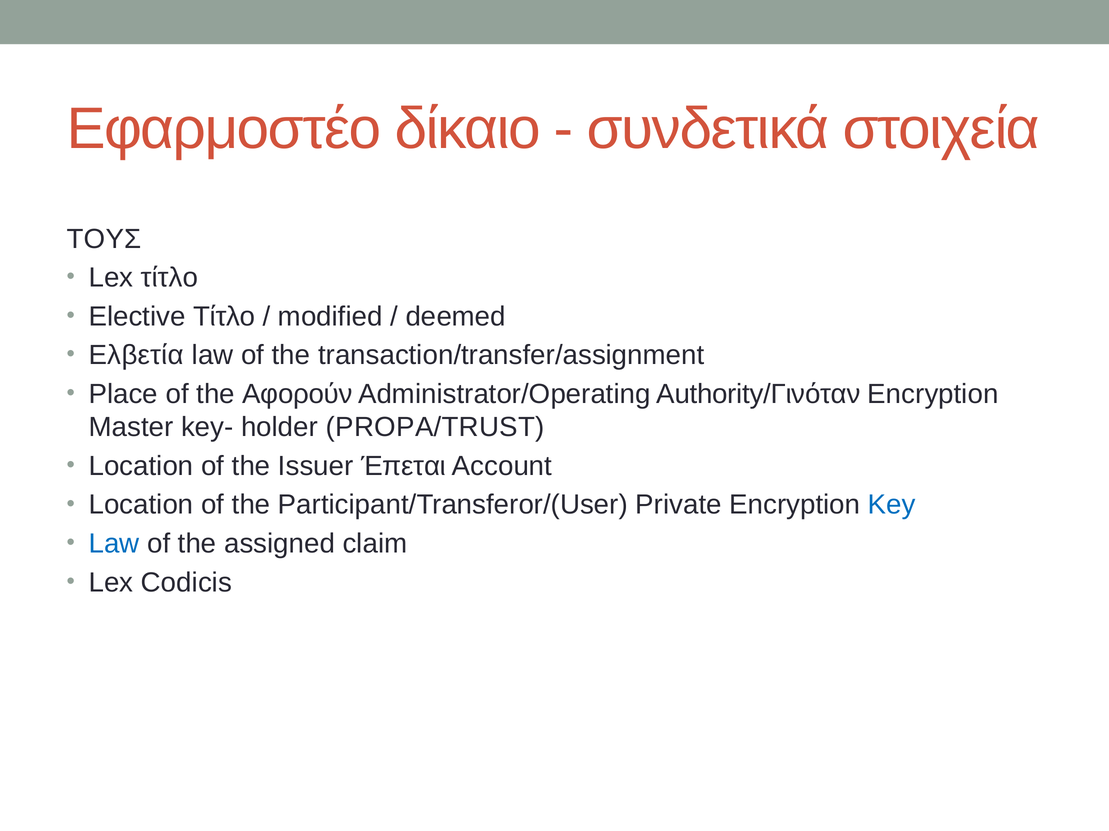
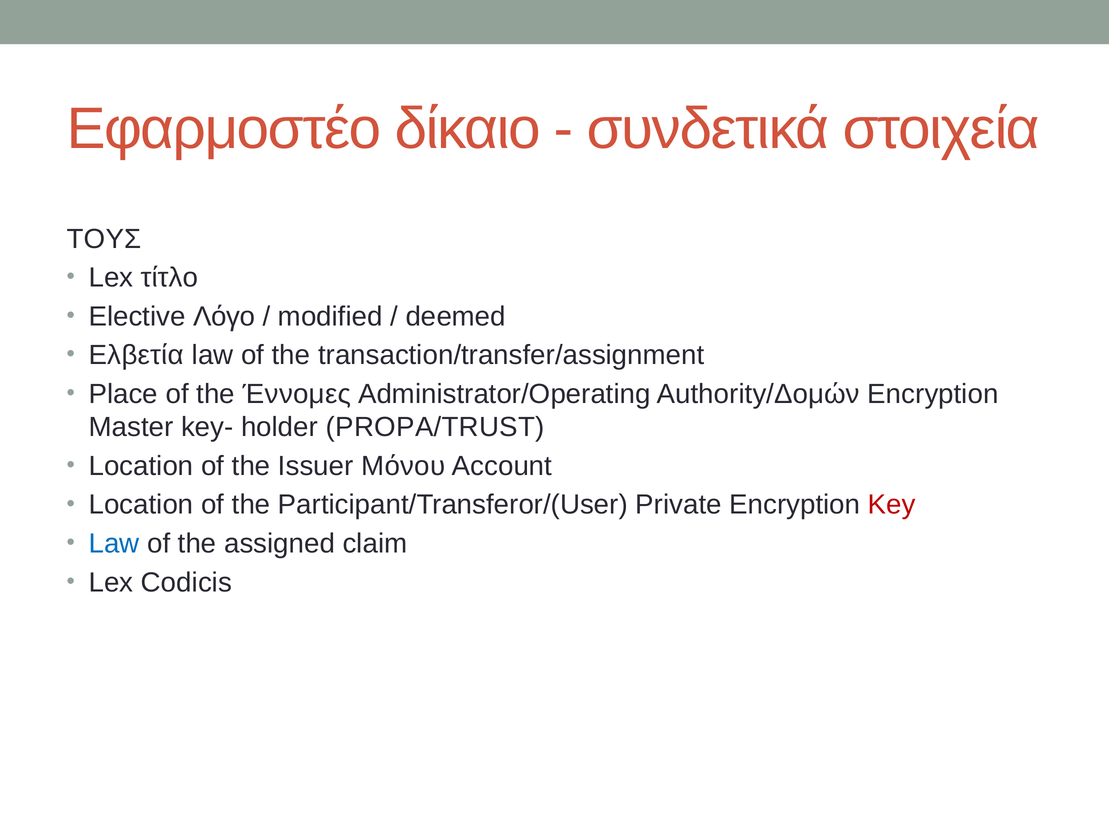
Elective Τίτλο: Τίτλο -> Λόγο (224, 317)
Αφορούν: Αφορούν -> Έννομες (297, 394)
Authority/Γινόταν: Authority/Γινόταν -> Authority/Δομών (758, 394)
Έπεται: Έπεται -> Μόνου (403, 466)
Key colour: blue -> red (892, 505)
